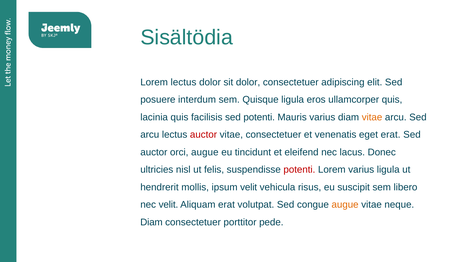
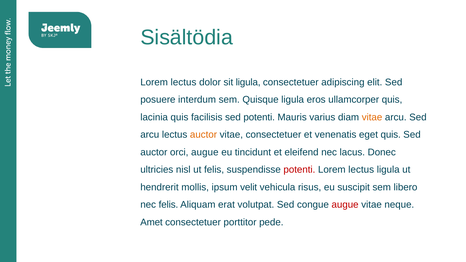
sit dolor: dolor -> ligula (248, 82)
auctor colour: red -> orange (204, 135)
eget erat: erat -> quis (391, 135)
varius: varius -> lectus (361, 170)
nec velit: velit -> felis (168, 205)
augue colour: orange -> red (345, 205)
Diam: Diam -> Amet (151, 222)
